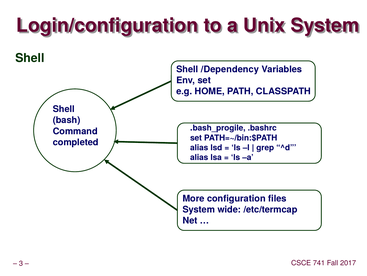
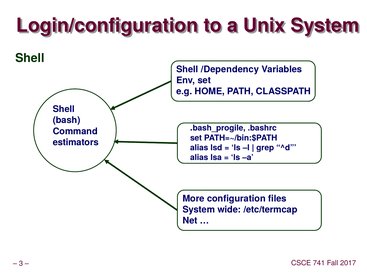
completed: completed -> estimators (76, 142)
